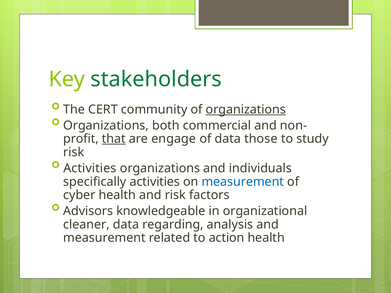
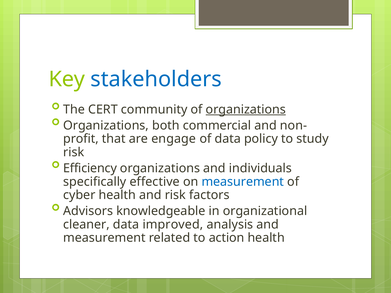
stakeholders colour: green -> blue (156, 79)
that underline: present -> none (114, 139)
those: those -> policy (261, 139)
Activities: Activities -> Efficiency (90, 168)
specifically activities: activities -> effective (155, 182)
regarding: regarding -> improved (173, 225)
